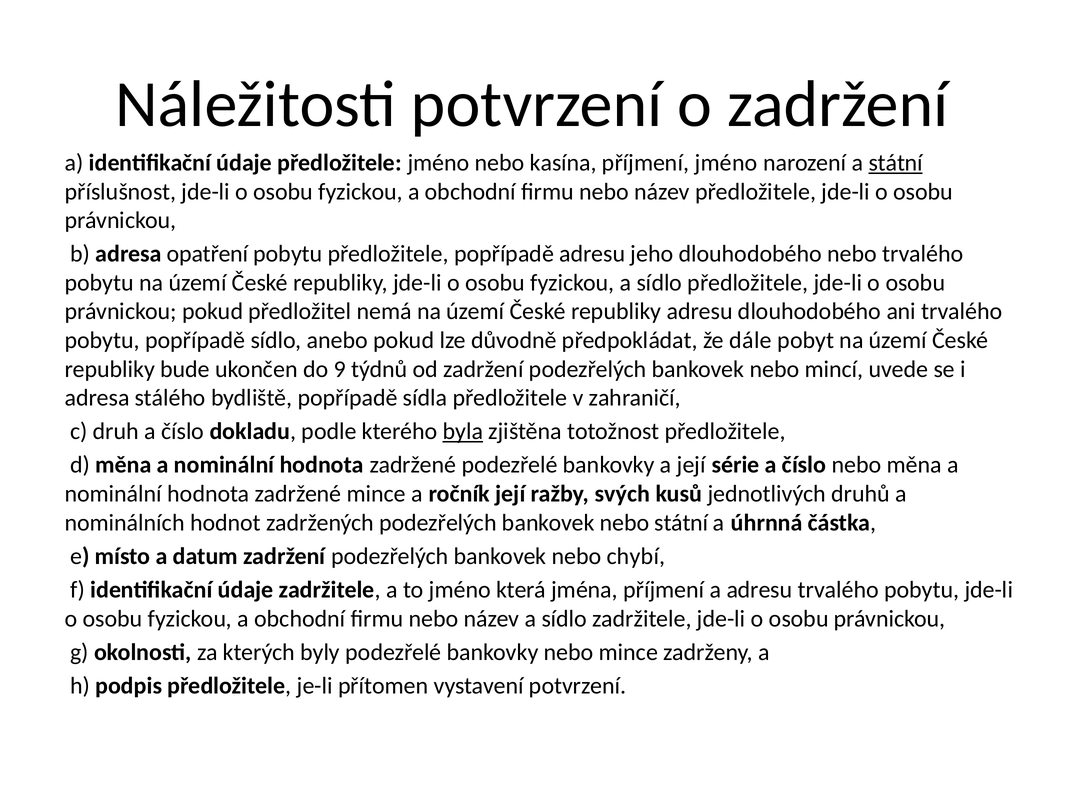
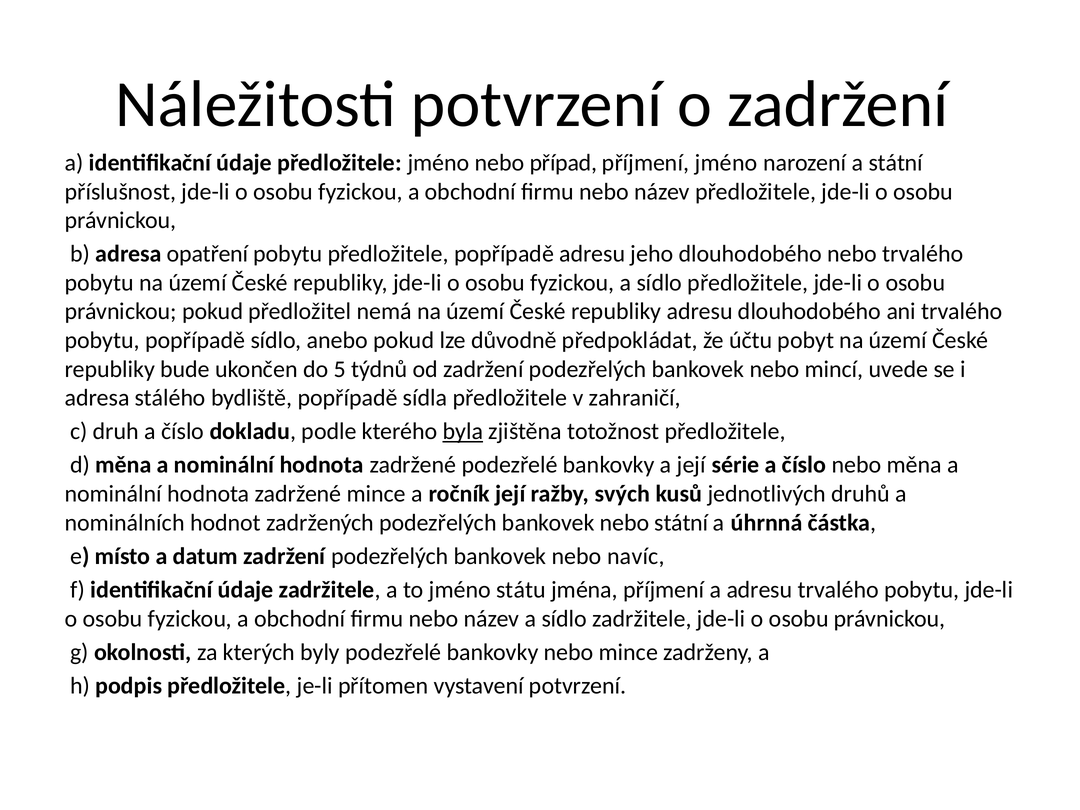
kasína: kasína -> případ (563, 163)
státní underline: present -> none (896, 163)
dále: dále -> účtu (751, 340)
9: 9 -> 5 (340, 369)
chybí: chybí -> navíc (636, 556)
která: která -> státu (521, 590)
